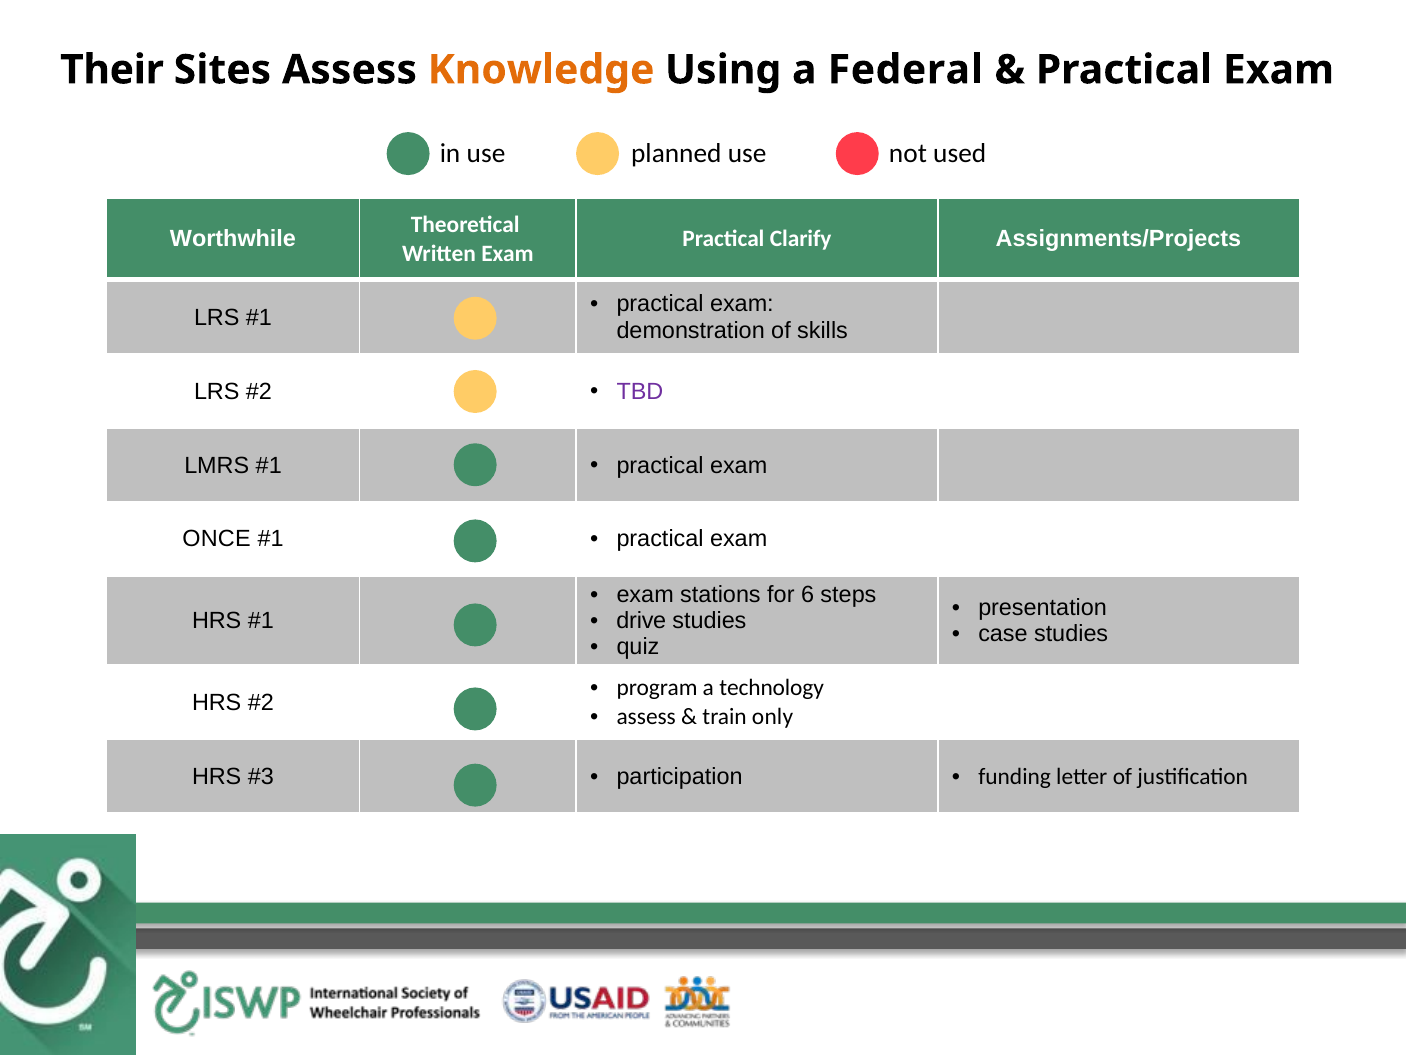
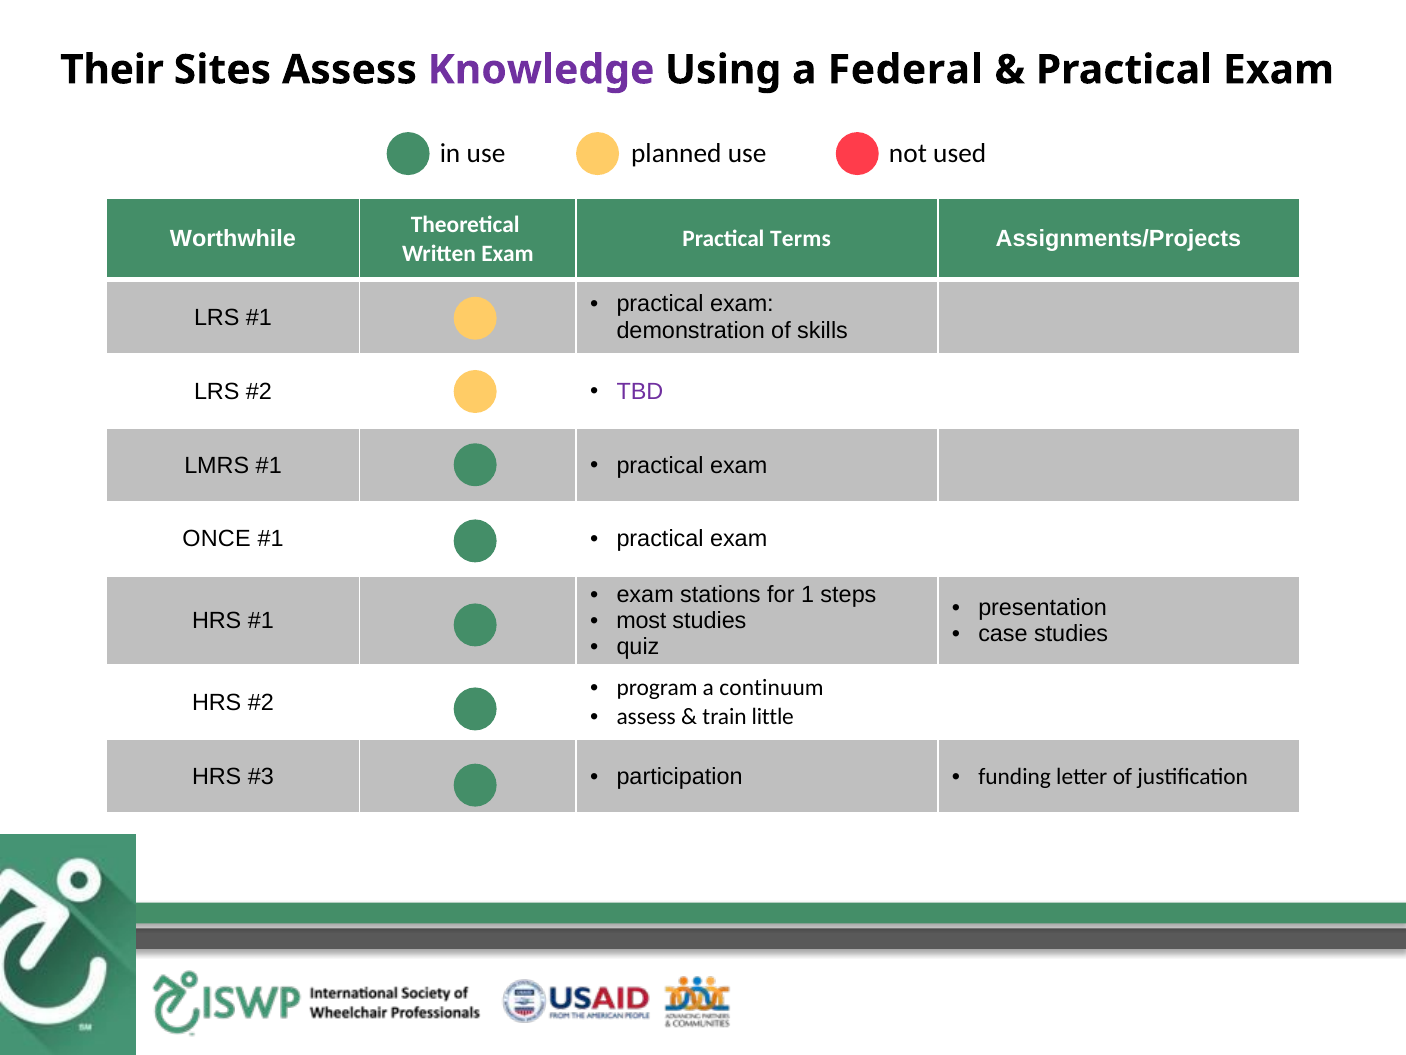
Knowledge colour: orange -> purple (541, 70)
Clarify: Clarify -> Terms (801, 239)
6: 6 -> 1 (808, 594)
drive: drive -> most (641, 621)
technology: technology -> continuum (771, 688)
only: only -> little (773, 716)
